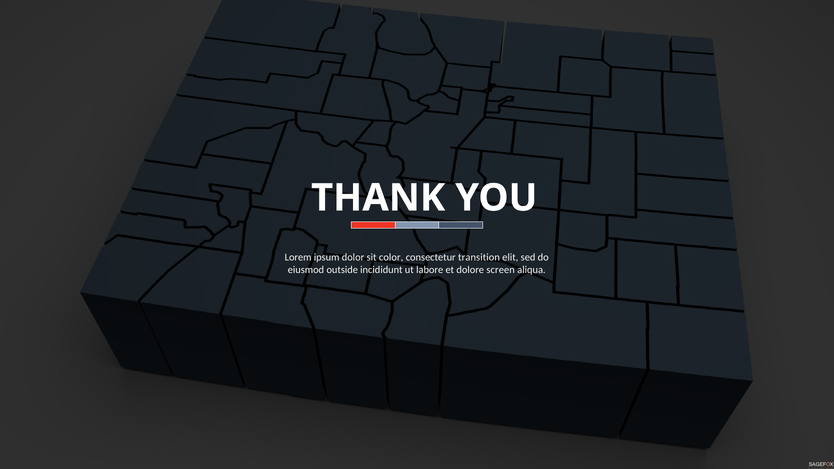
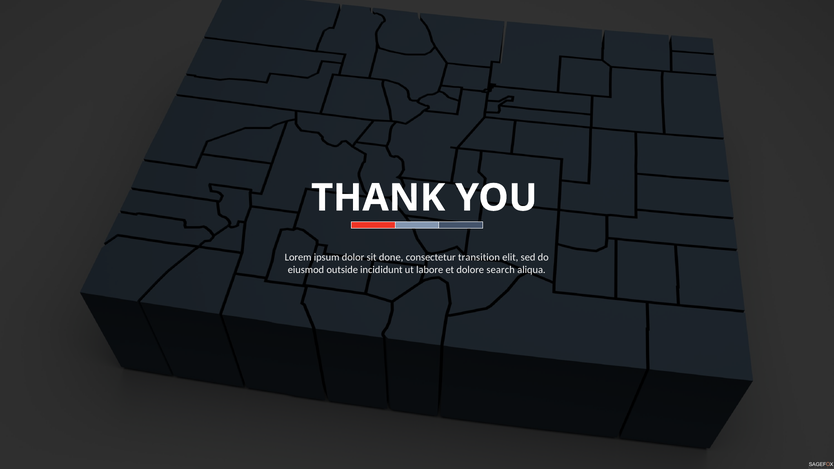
color: color -> done (391, 257)
screen: screen -> search (501, 270)
